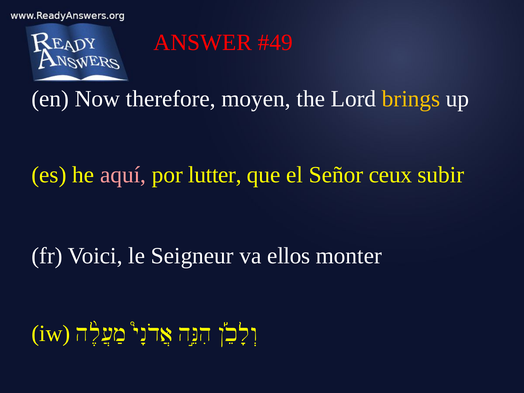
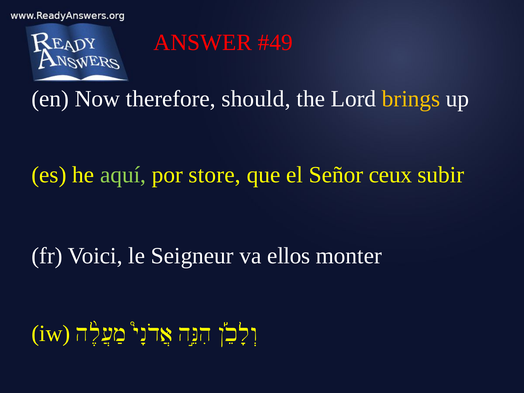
moyen: moyen -> should (256, 99)
aquí colour: pink -> light green (123, 175)
lutter: lutter -> store (215, 175)
